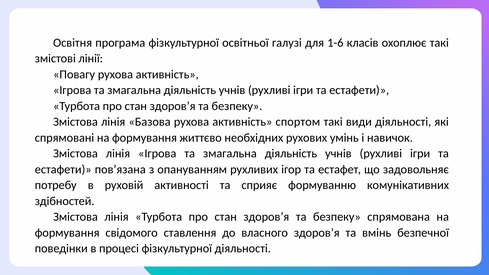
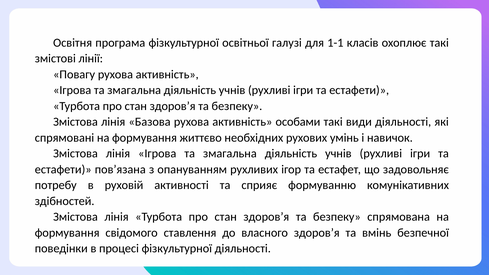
1-6: 1-6 -> 1-1 (335, 43)
спортом: спортом -> особами (298, 122)
